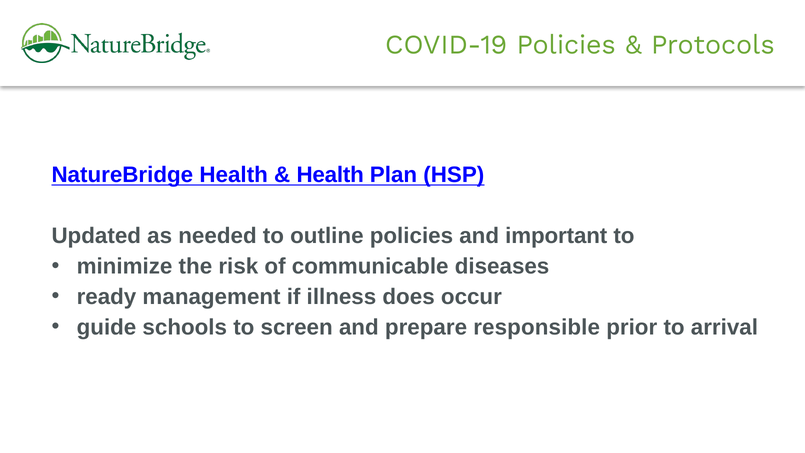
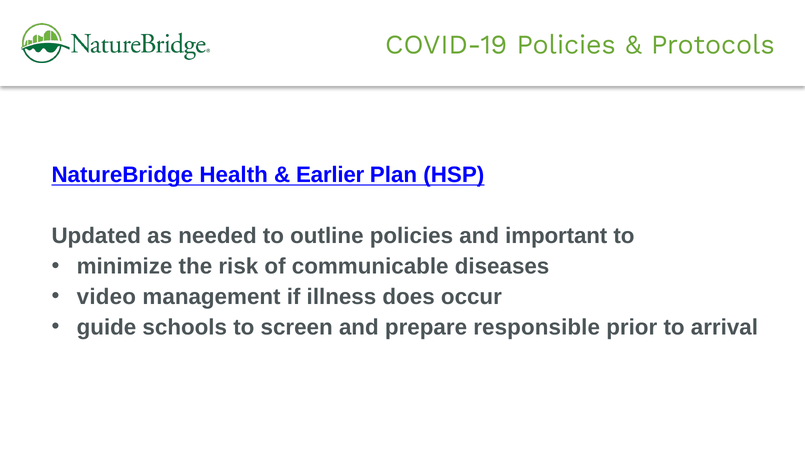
Health: Health -> Earlier (330, 175)
ready: ready -> video (106, 297)
